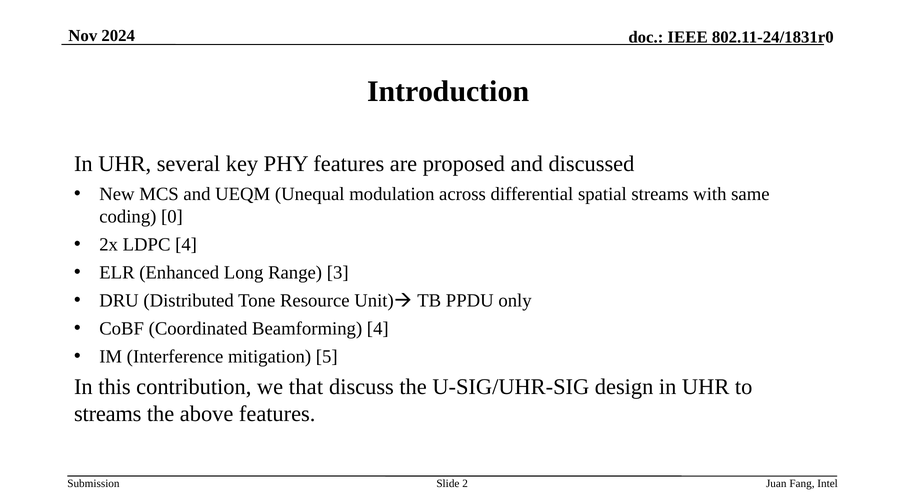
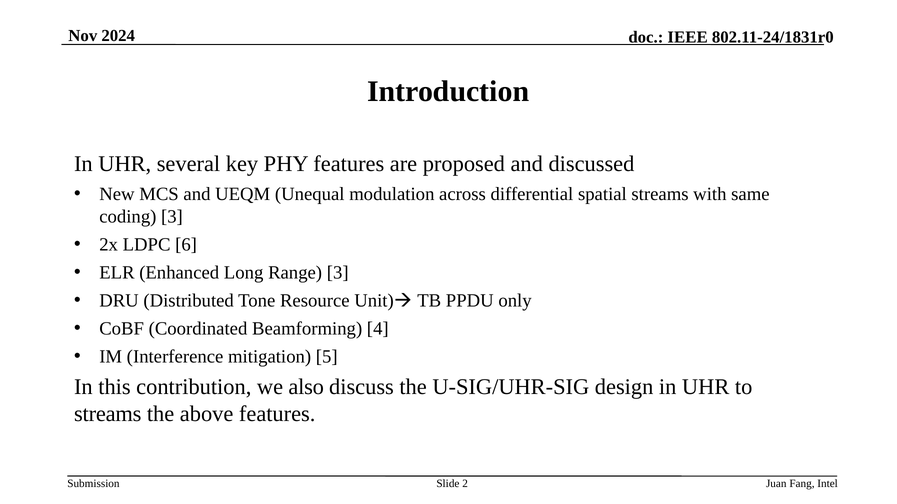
coding 0: 0 -> 3 (172, 217)
LDPC 4: 4 -> 6 (186, 245)
that: that -> also (306, 387)
